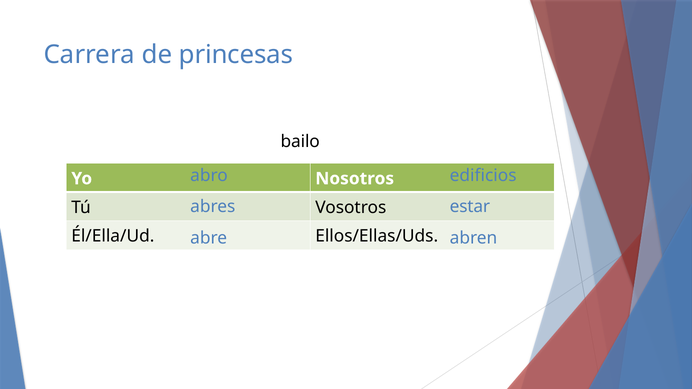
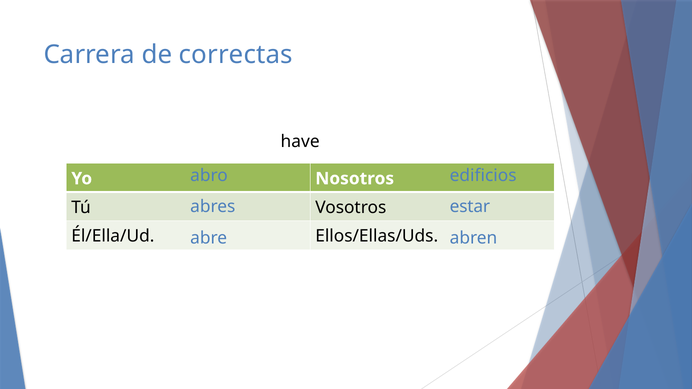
princesas: princesas -> correctas (236, 55)
bailo: bailo -> have (300, 142)
